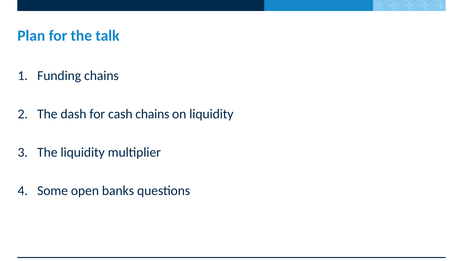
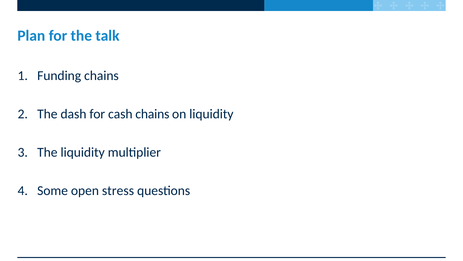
banks: banks -> stress (118, 190)
